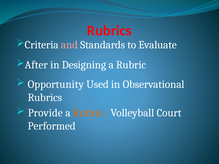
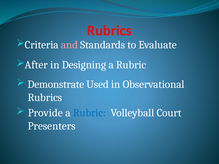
Opportunity: Opportunity -> Demonstrate (56, 85)
Rubric colour: orange -> blue (89, 113)
Performed: Performed -> Presenters (52, 126)
